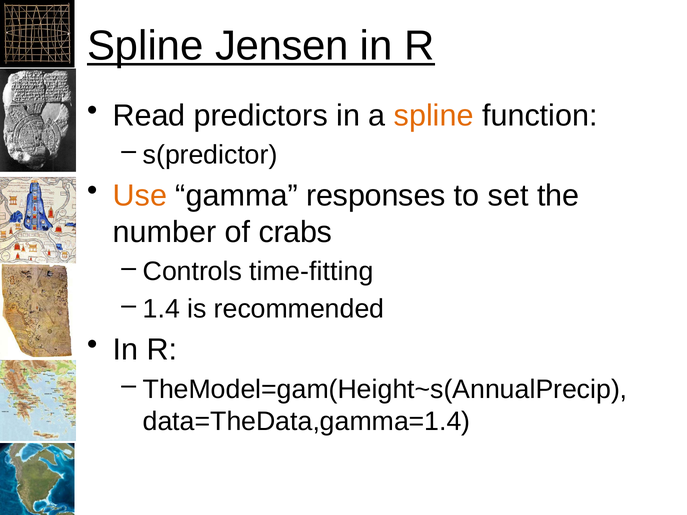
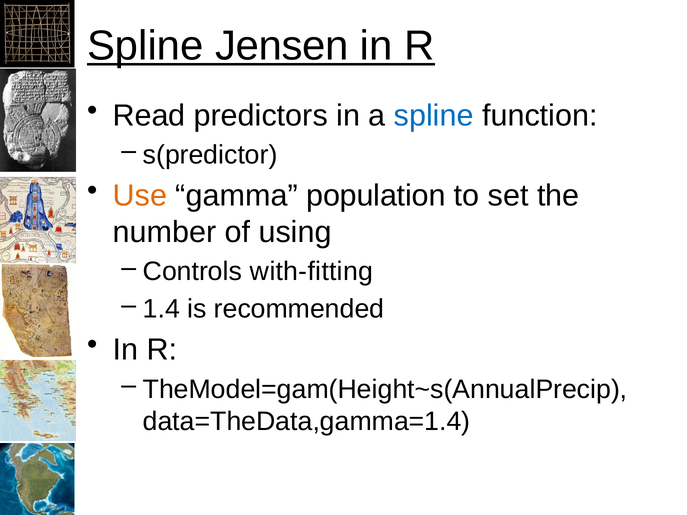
spline colour: orange -> blue (434, 116)
responses: responses -> population (376, 196)
crabs: crabs -> using (295, 232)
time-fitting: time-fitting -> with-fitting (311, 272)
